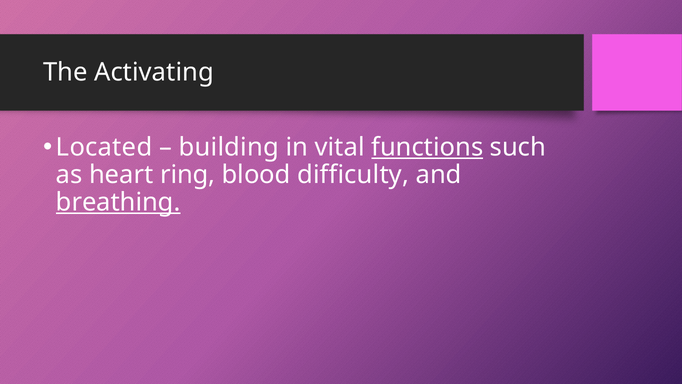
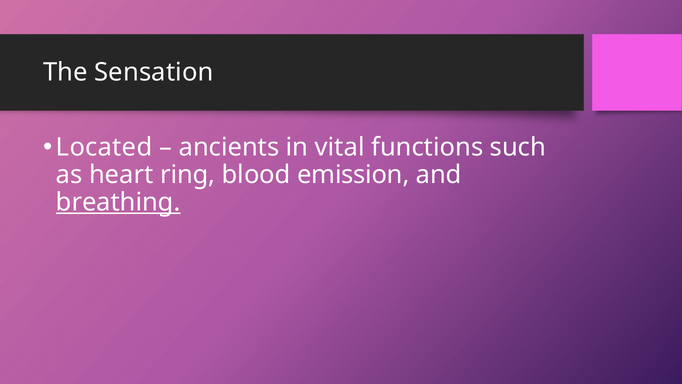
Activating: Activating -> Sensation (154, 72)
building: building -> ancients (229, 147)
functions underline: present -> none (427, 147)
difficulty: difficulty -> emission (353, 175)
